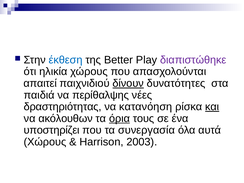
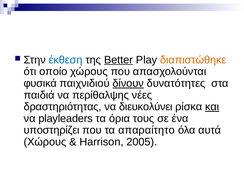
Better underline: none -> present (119, 60)
διαπιστώθηκε colour: purple -> orange (193, 60)
ηλικία: ηλικία -> οποίο (53, 72)
απαιτεί: απαιτεί -> φυσικά (40, 83)
κατανόηση: κατανόηση -> διευκολύνει (146, 107)
ακόλουθων: ακόλουθων -> playleaders (66, 118)
όρια underline: present -> none (119, 118)
συνεργασία: συνεργασία -> απαραίτητο (146, 130)
2003: 2003 -> 2005 (142, 142)
